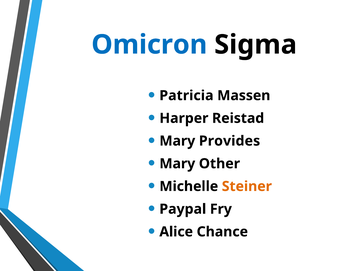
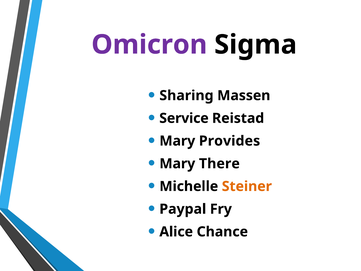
Omicron colour: blue -> purple (149, 45)
Patricia: Patricia -> Sharing (186, 95)
Harper: Harper -> Service (184, 118)
Other: Other -> There (219, 164)
